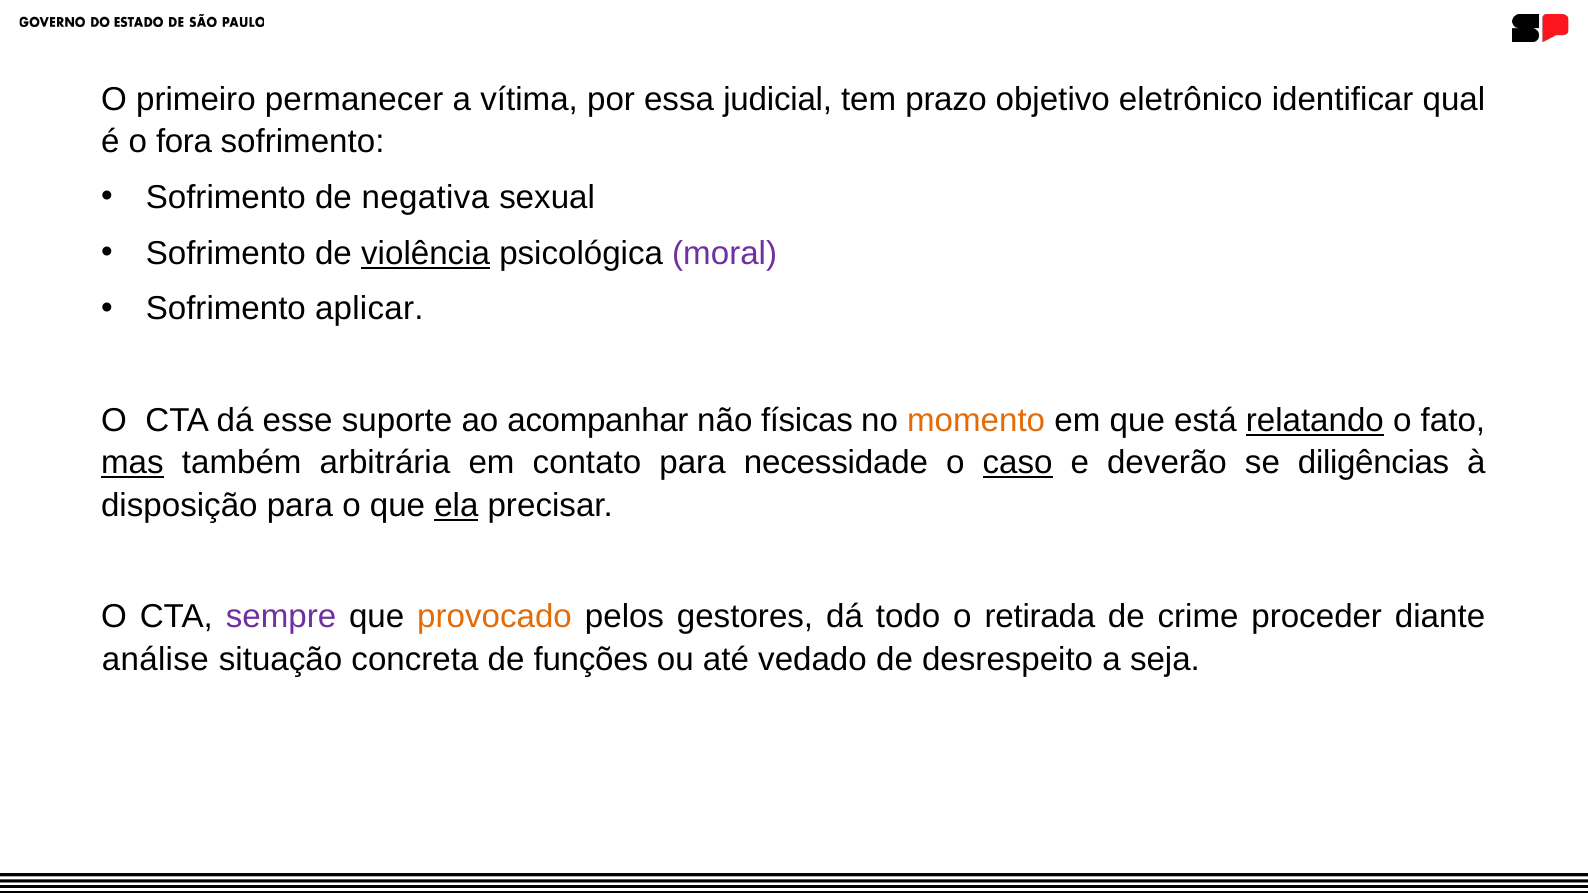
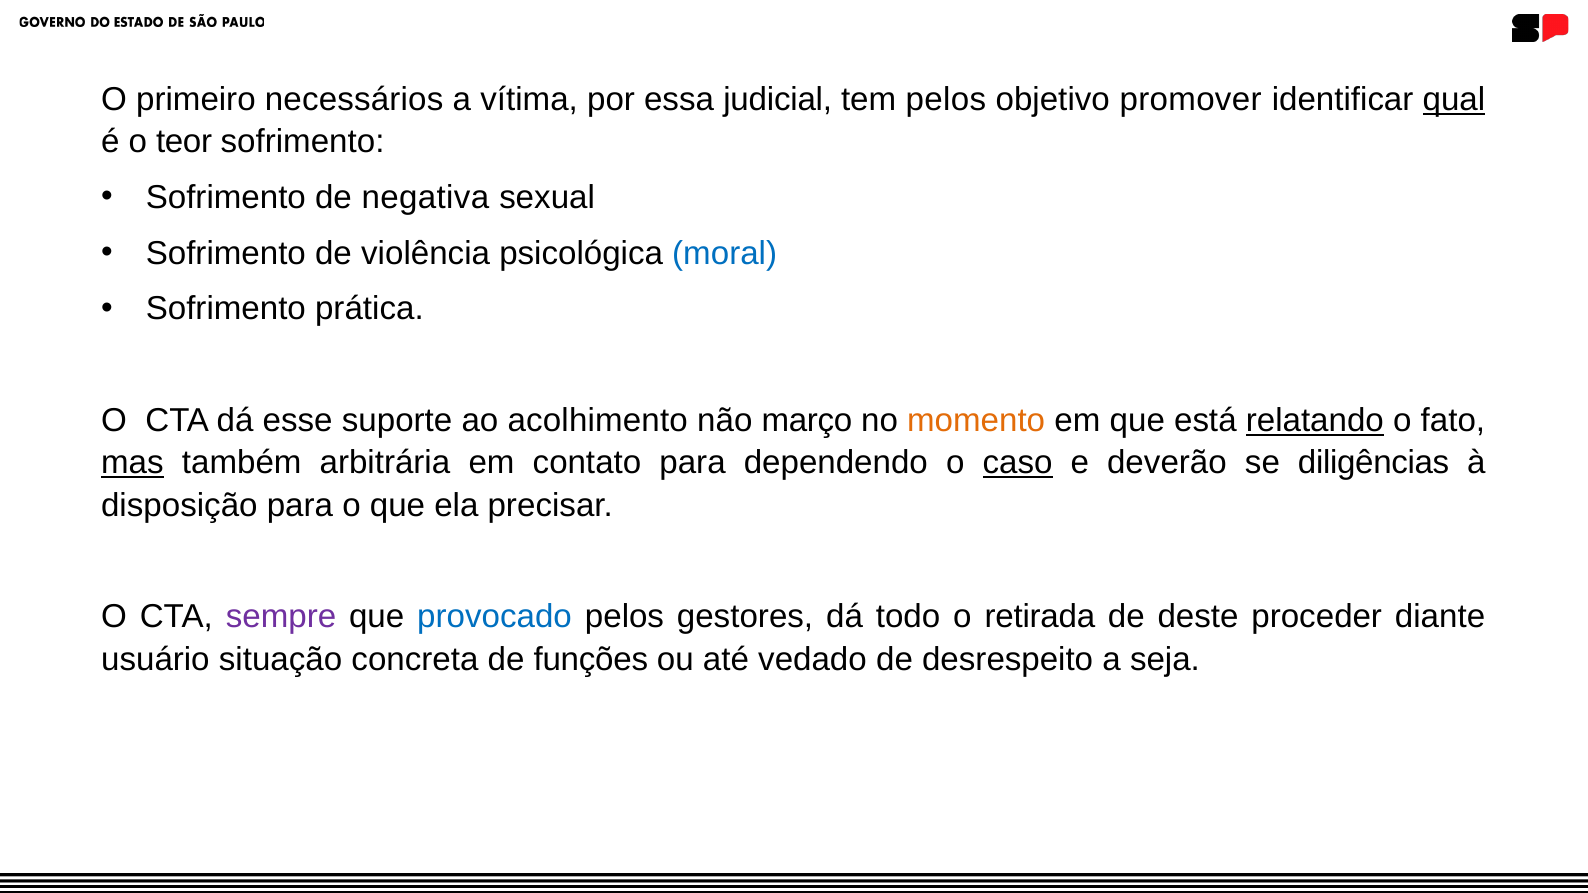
permanecer: permanecer -> necessários (354, 99)
tem prazo: prazo -> pelos (946, 99)
eletrônico: eletrônico -> promover (1191, 99)
qual underline: none -> present (1454, 99)
fora: fora -> teor (184, 142)
violência underline: present -> none (426, 253)
moral colour: purple -> blue (725, 253)
aplicar: aplicar -> prática (369, 309)
acompanhar: acompanhar -> acolhimento (598, 421)
físicas: físicas -> março (807, 421)
necessidade: necessidade -> dependendo (836, 463)
ela underline: present -> none (456, 505)
provocado colour: orange -> blue (495, 617)
crime: crime -> deste (1198, 617)
análise: análise -> usuário (155, 659)
